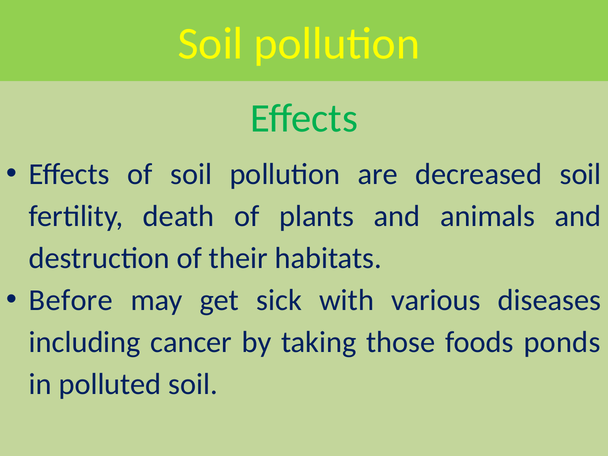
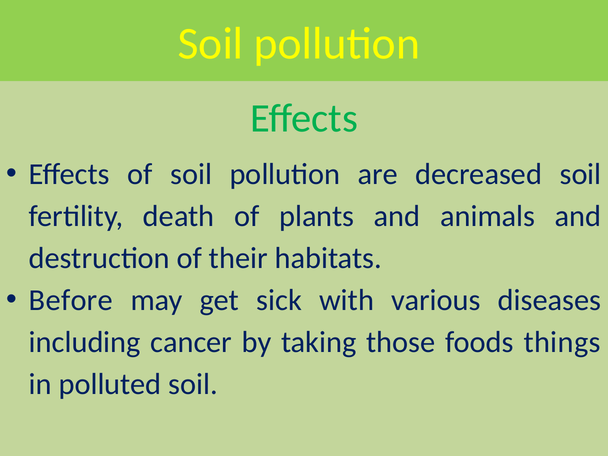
ponds: ponds -> things (562, 342)
